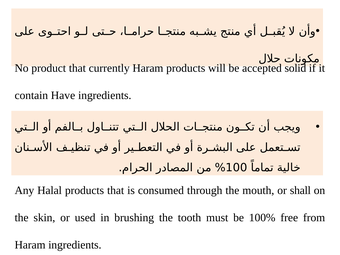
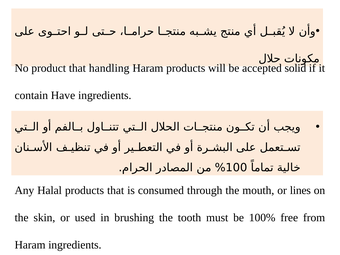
currently: currently -> handling (109, 68)
shall: shall -> lines (300, 190)
